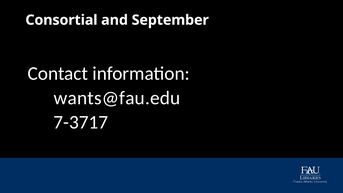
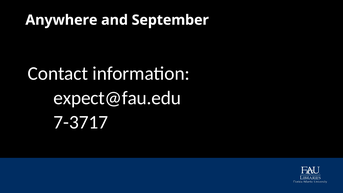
Consortial: Consortial -> Anywhere (61, 20)
wants@fau.edu: wants@fau.edu -> expect@fau.edu (117, 98)
